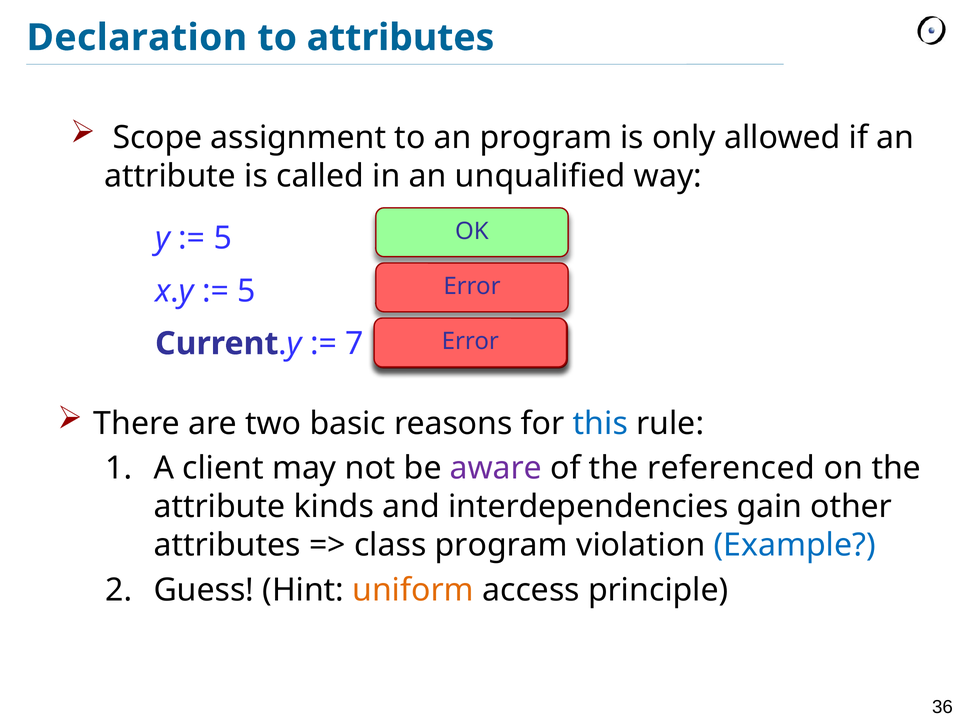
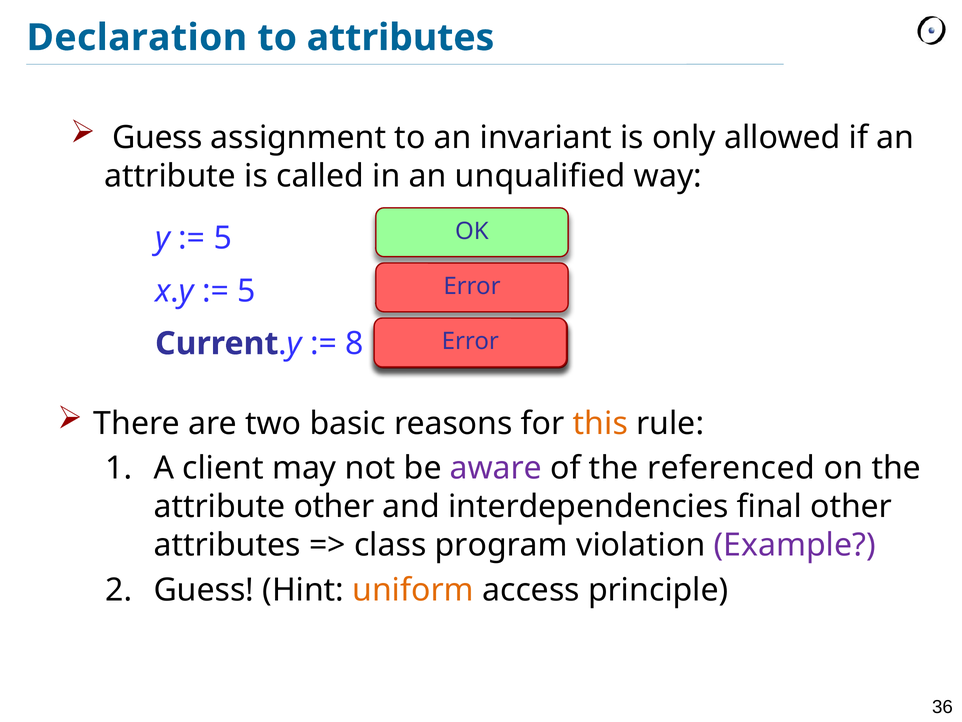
Scope: Scope -> Guess (158, 138)
an program: program -> invariant (546, 138)
7: 7 -> 8 (355, 343)
this colour: blue -> orange (600, 423)
attribute kinds: kinds -> other (334, 507)
gain: gain -> final (769, 507)
Example colour: blue -> purple (795, 545)
